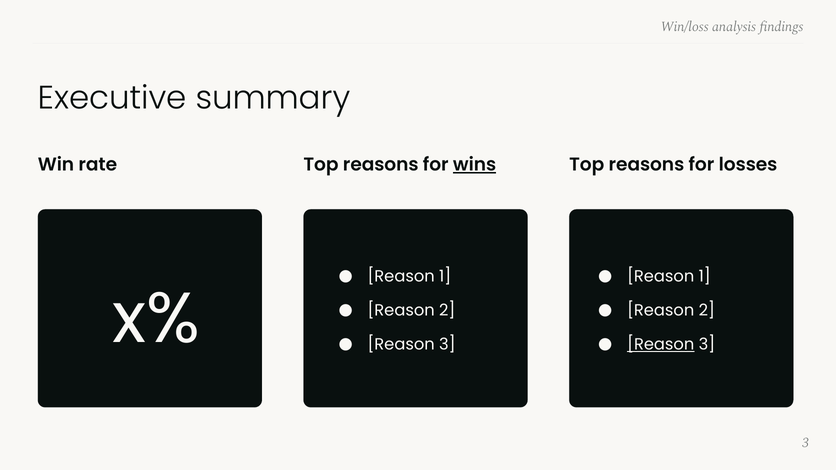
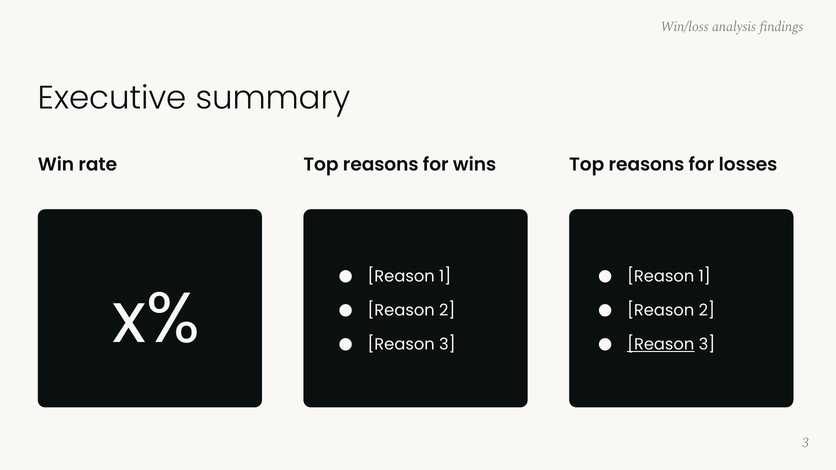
wins underline: present -> none (475, 165)
